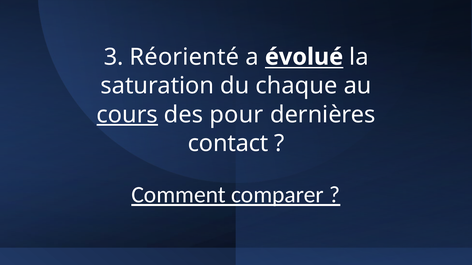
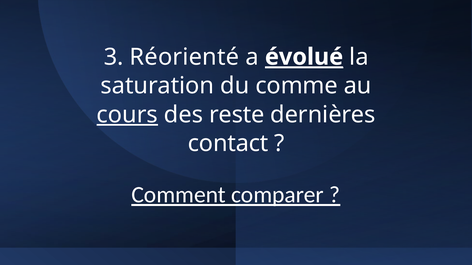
évolué underline: none -> present (304, 57)
chaque: chaque -> comme (297, 86)
pour: pour -> reste (237, 115)
